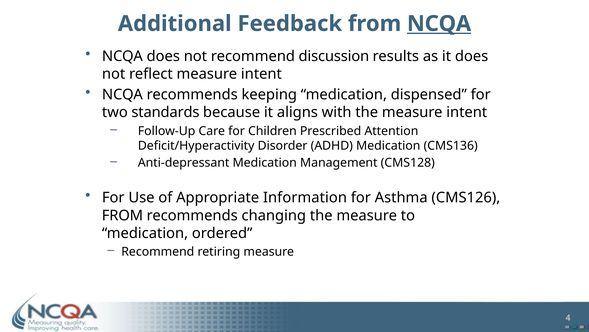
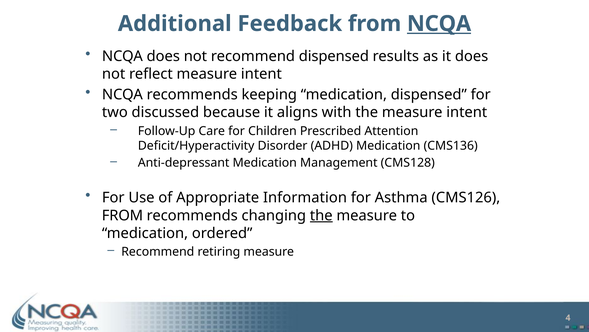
recommend discussion: discussion -> dispensed (334, 56)
standards: standards -> discussed (165, 112)
the underline: none -> present (321, 215)
